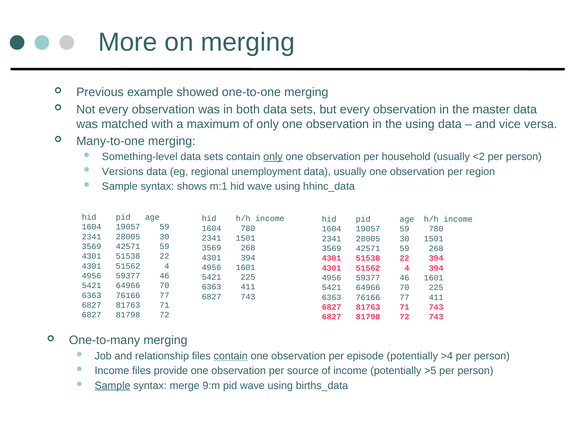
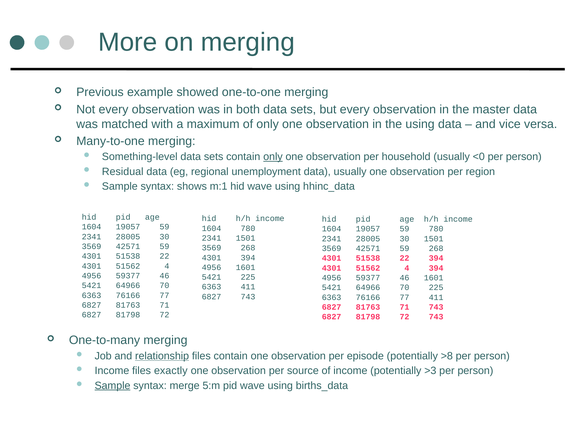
<2: <2 -> <0 (479, 157)
Versions: Versions -> Residual (123, 172)
relationship underline: none -> present (162, 356)
contain underline: present -> none (231, 356)
>4: >4 -> >8 (447, 356)
provide: provide -> exactly (171, 371)
>5: >5 -> >3 (430, 371)
9:m: 9:m -> 5:m (211, 386)
